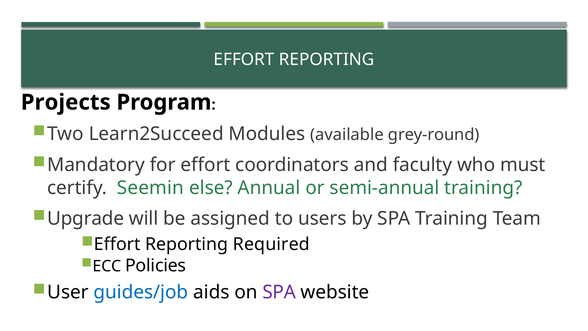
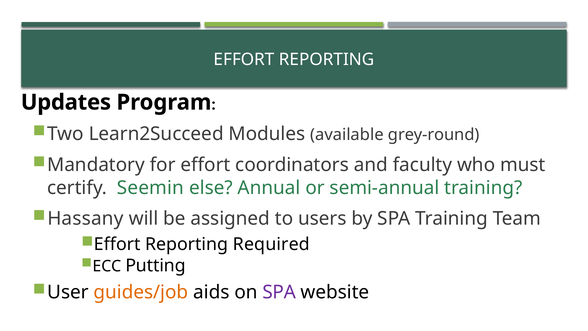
Projects: Projects -> Updates (66, 102)
Upgrade: Upgrade -> Hassany (85, 219)
Policies: Policies -> Putting (156, 265)
guides/job colour: blue -> orange (141, 292)
